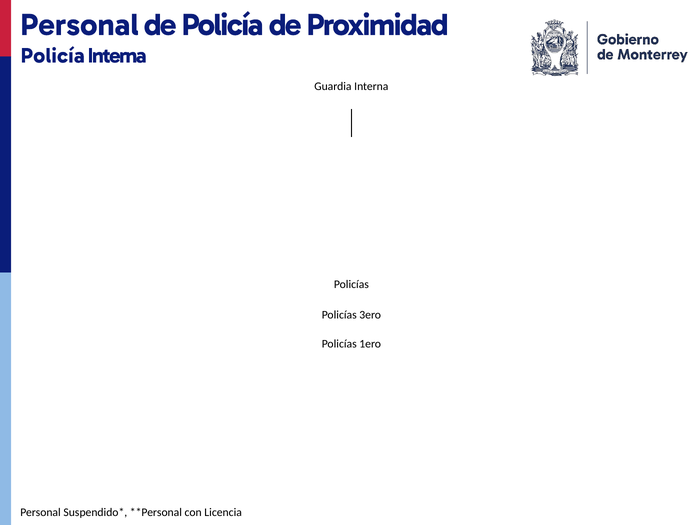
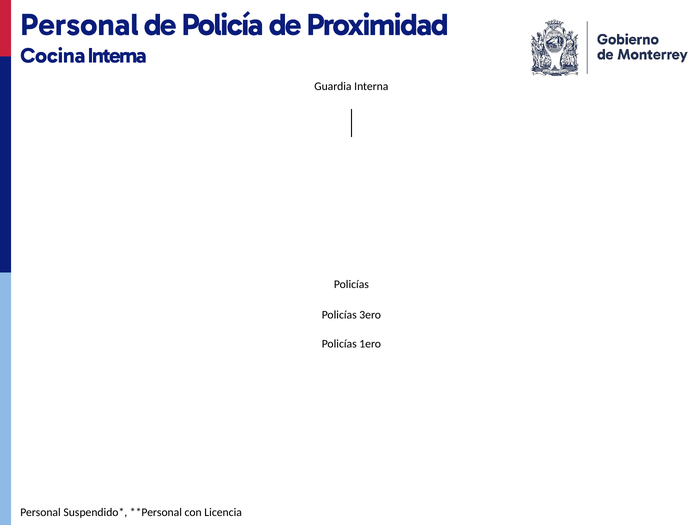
Policía: Policía -> Cocina (53, 56)
